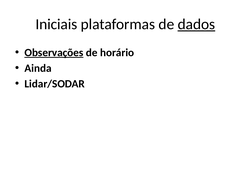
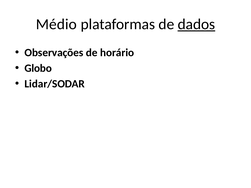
Iniciais: Iniciais -> Médio (56, 24)
Observações underline: present -> none (54, 53)
Ainda: Ainda -> Globo (38, 68)
